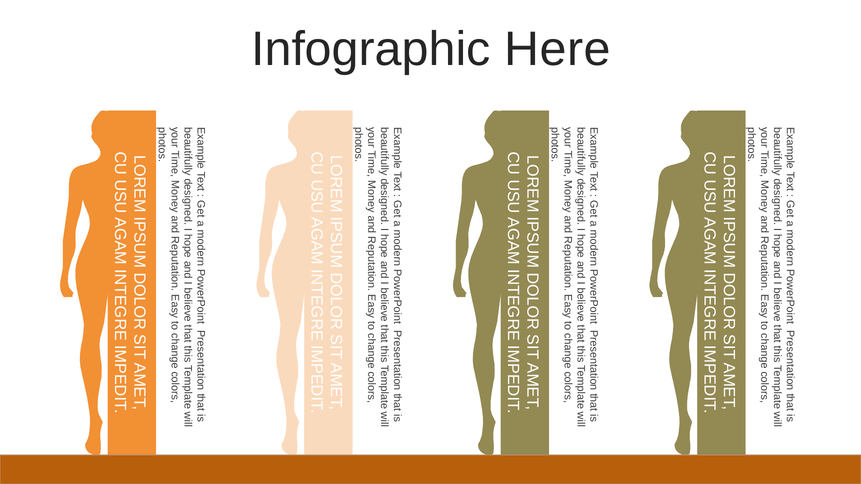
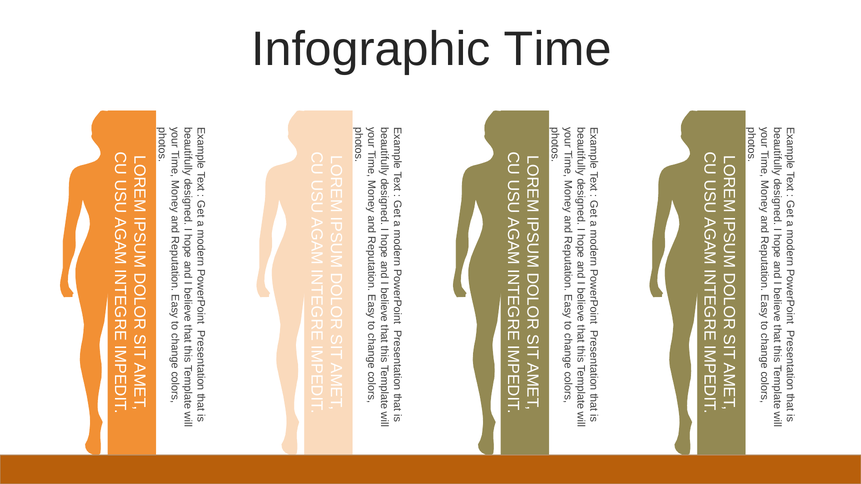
Here: Here -> Time (558, 49)
